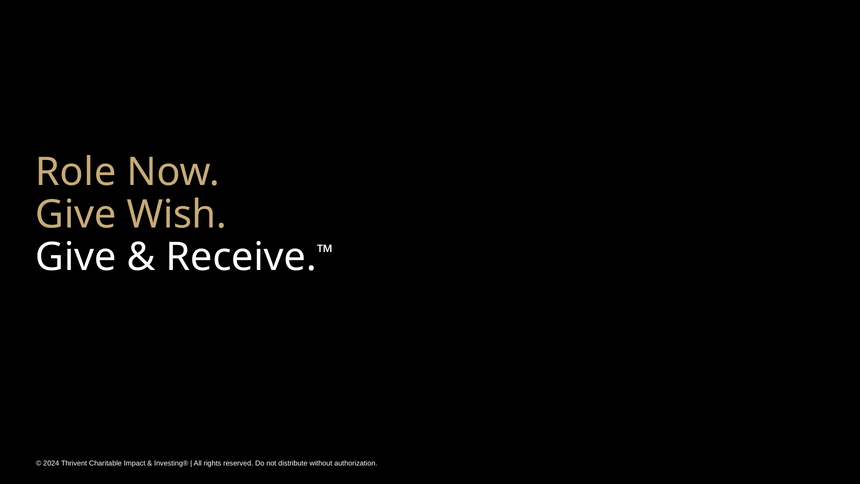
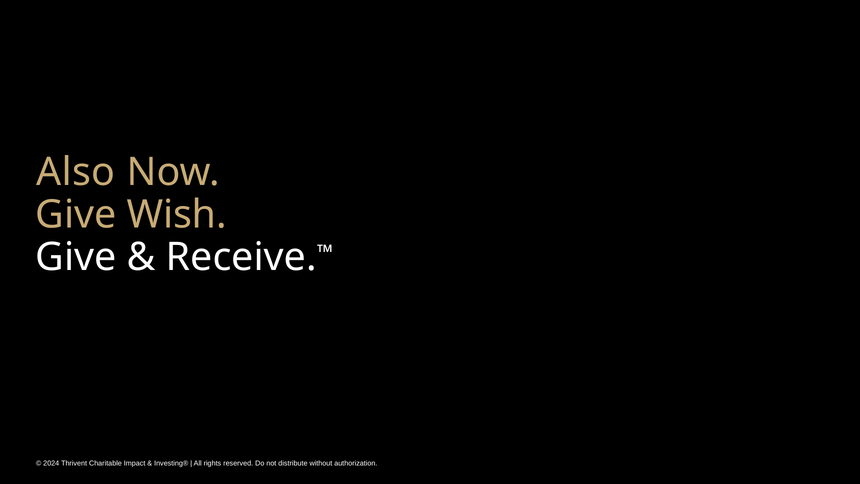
Role: Role -> Also (76, 172)
